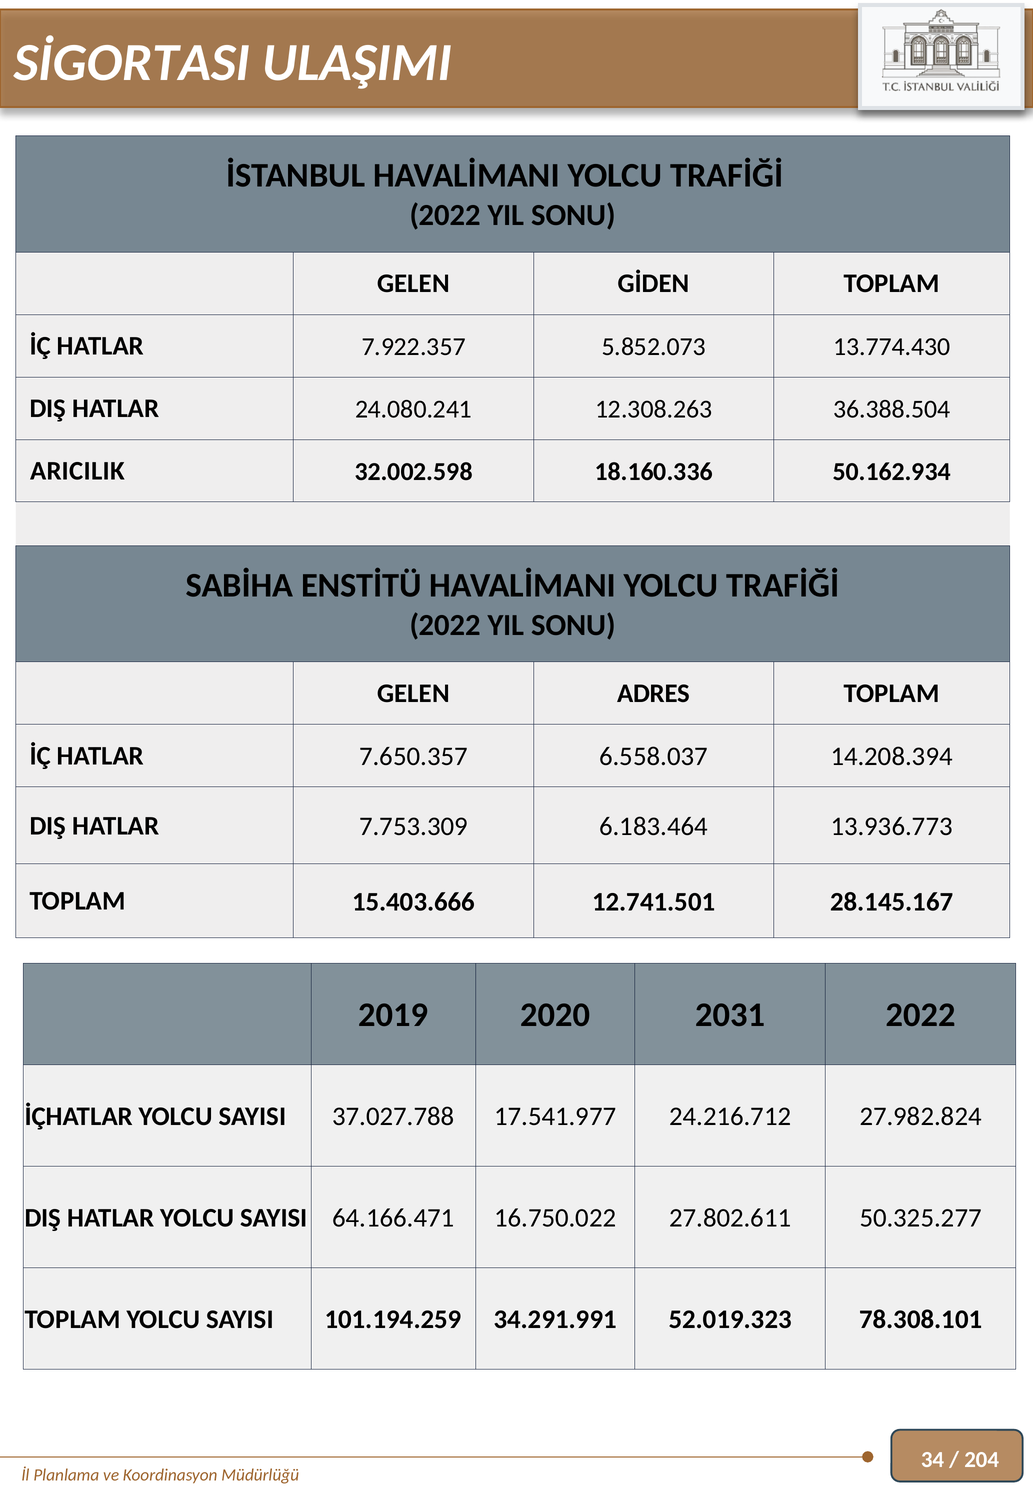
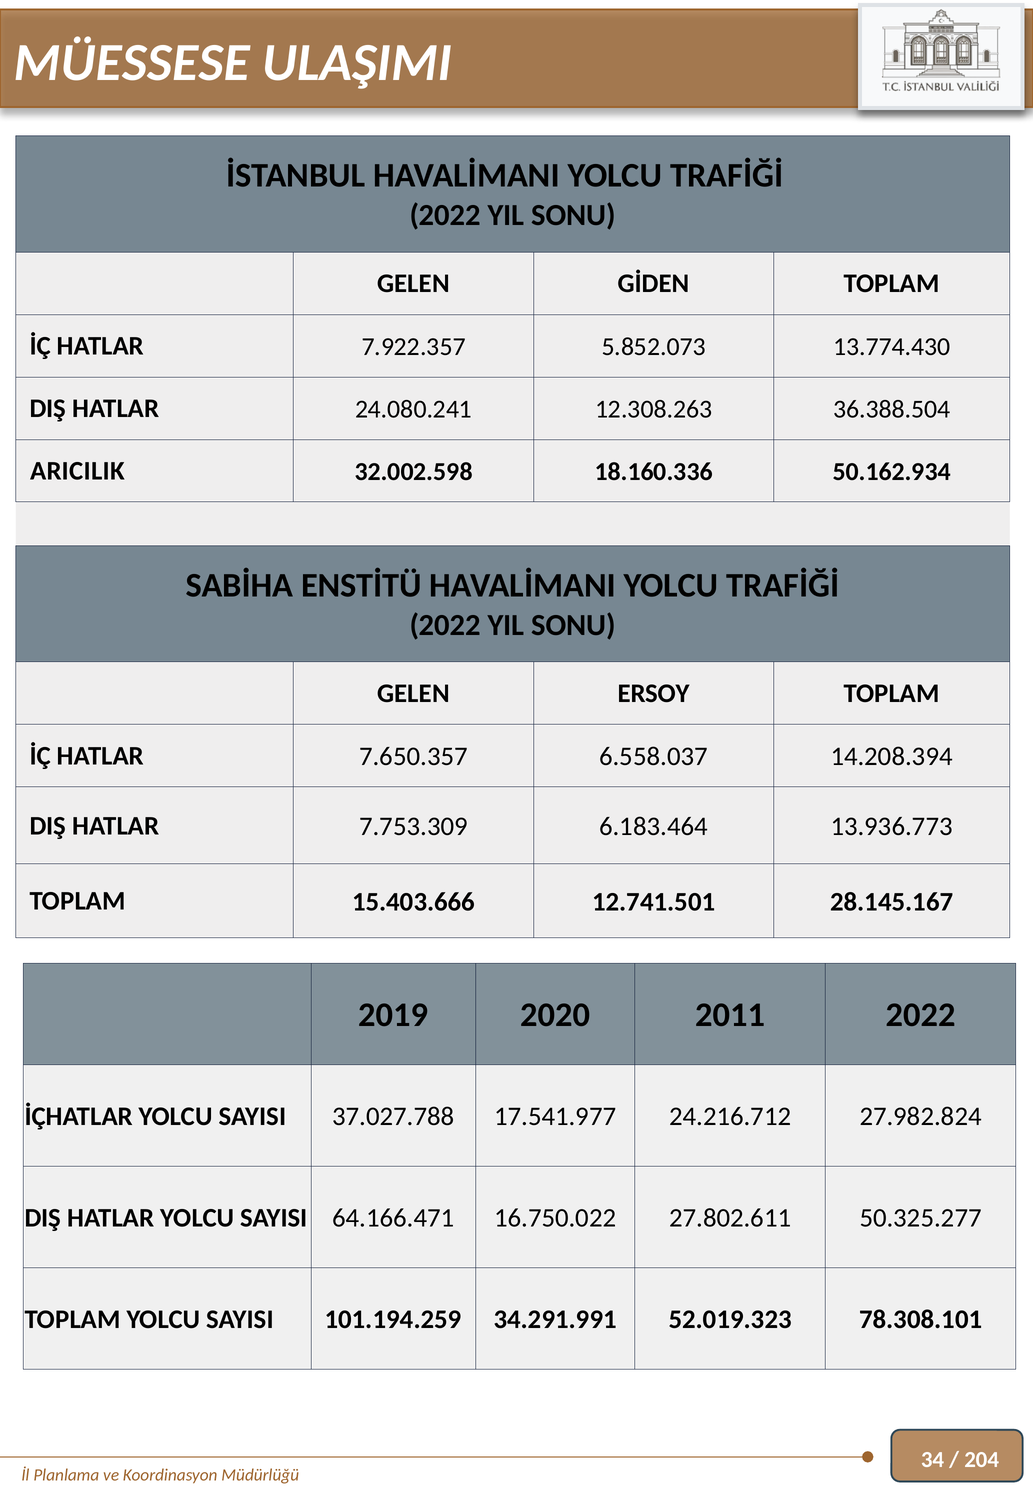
SİGORTASI: SİGORTASI -> MÜESSESE (132, 62)
ADRES: ADRES -> ERSOY (654, 693)
2031: 2031 -> 2011 (730, 1015)
